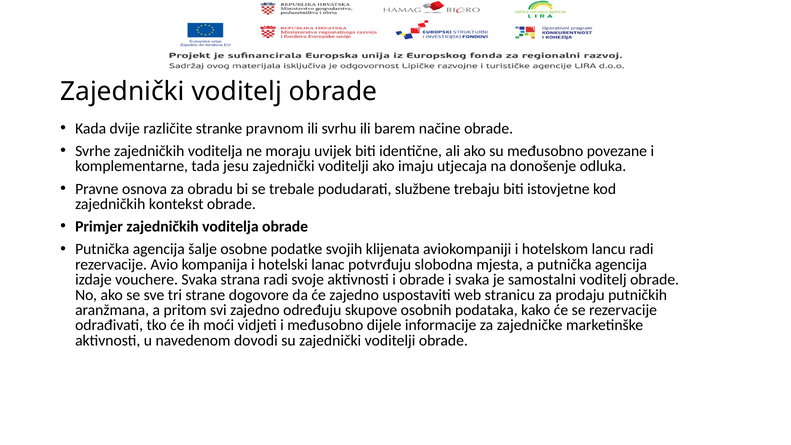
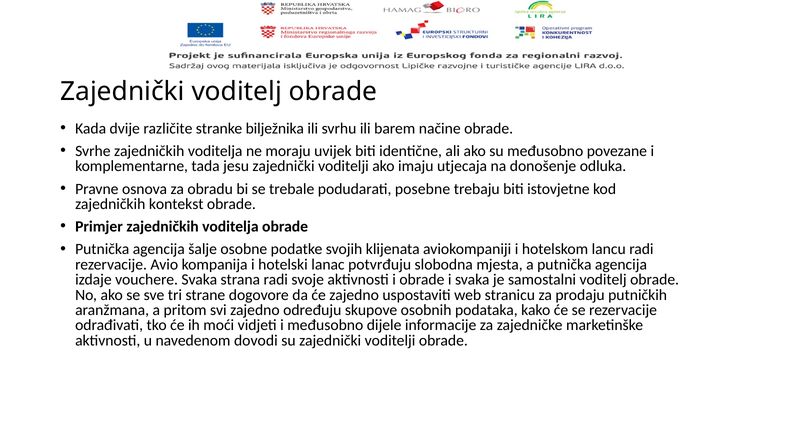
pravnom: pravnom -> bilježnika (275, 128)
službene: službene -> posebne (423, 189)
